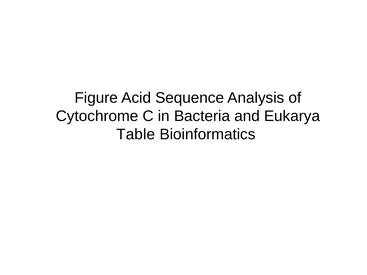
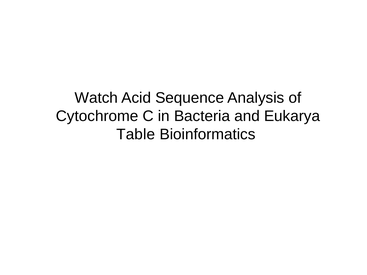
Figure: Figure -> Watch (96, 98)
